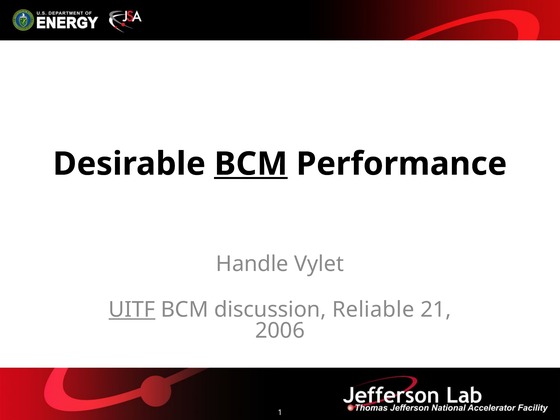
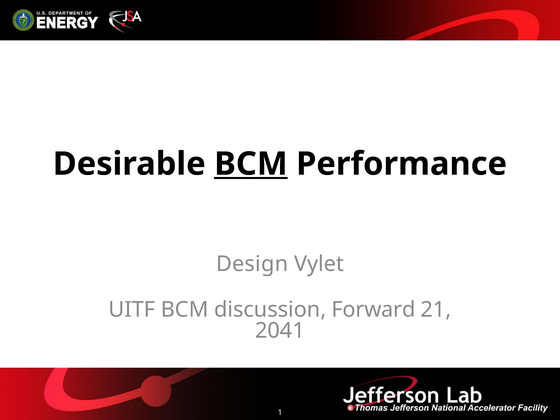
Handle: Handle -> Design (252, 264)
UITF underline: present -> none (132, 310)
Reliable: Reliable -> Forward (374, 310)
2006: 2006 -> 2041 (280, 331)
